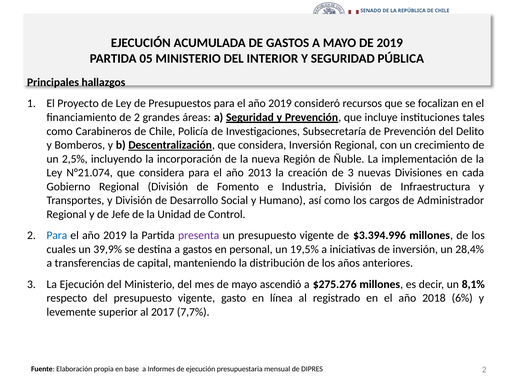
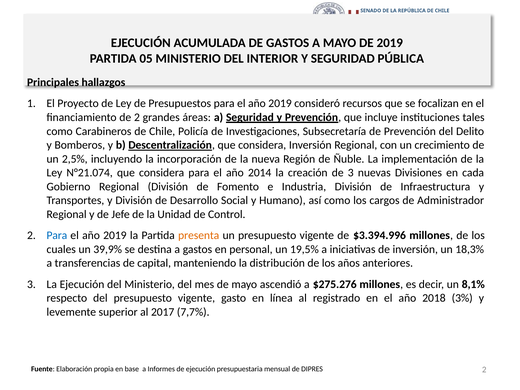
2013: 2013 -> 2014 (260, 173)
presenta colour: purple -> orange (199, 235)
28,4%: 28,4% -> 18,3% (470, 249)
6%: 6% -> 3% (462, 298)
